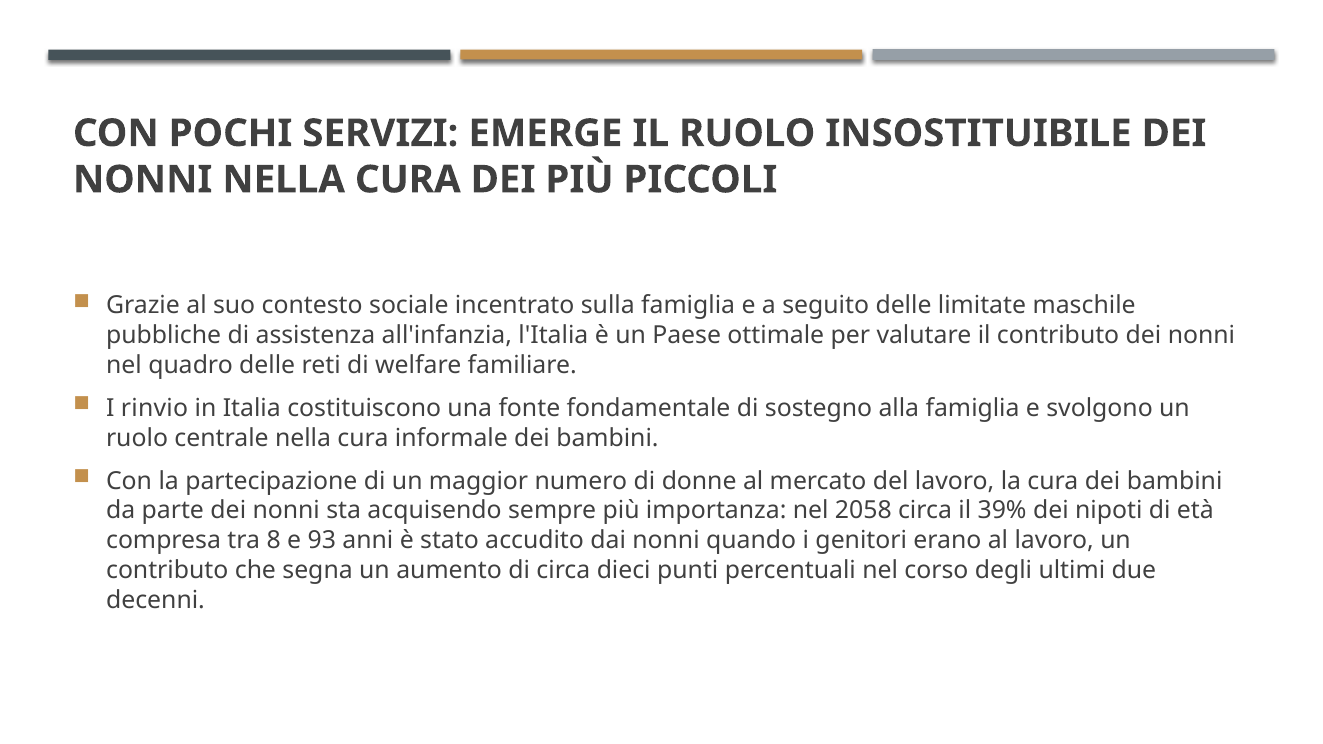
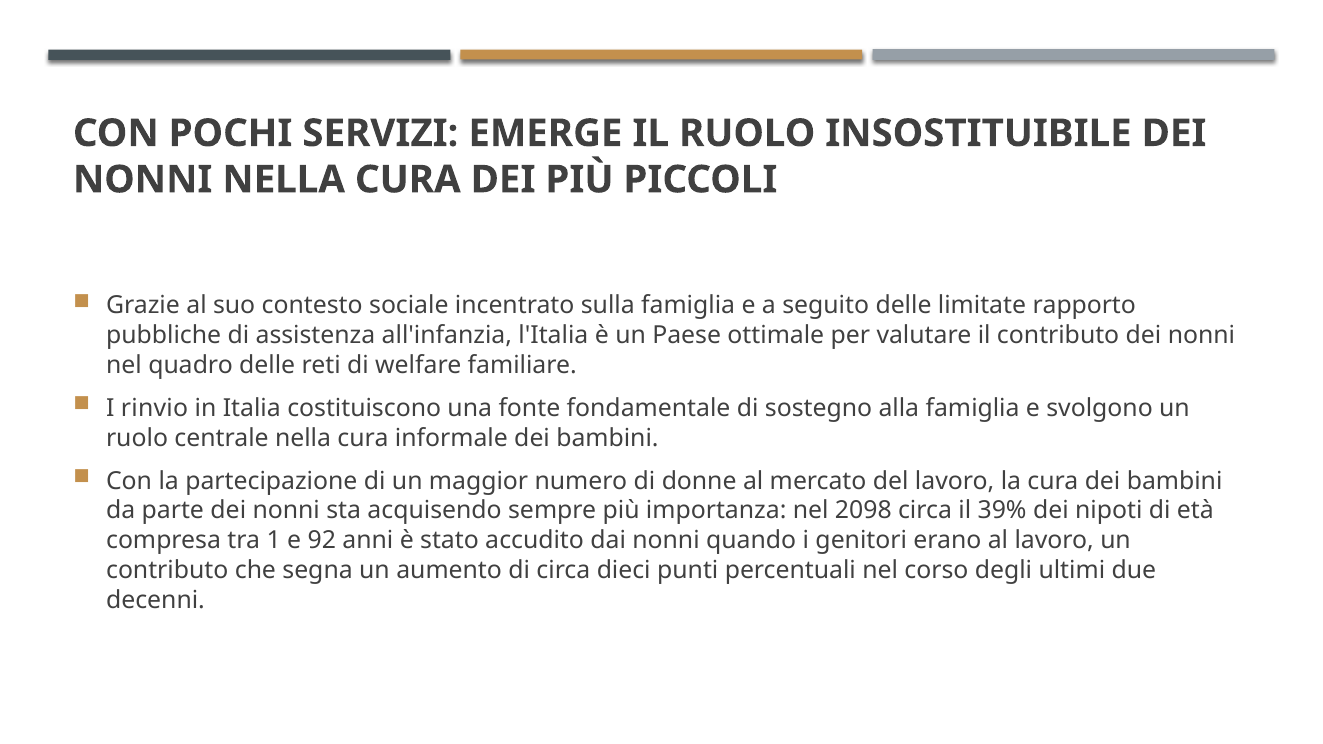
maschile: maschile -> rapporto (1084, 306)
2058: 2058 -> 2098 (863, 511)
8: 8 -> 1 (274, 541)
93: 93 -> 92 (322, 541)
